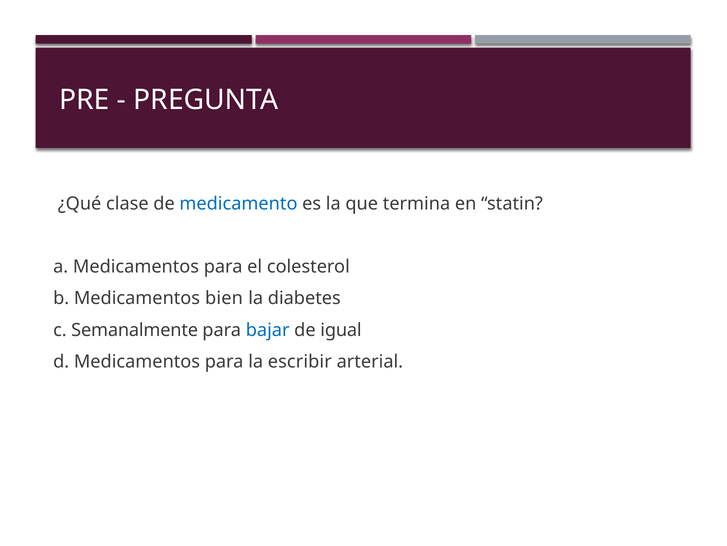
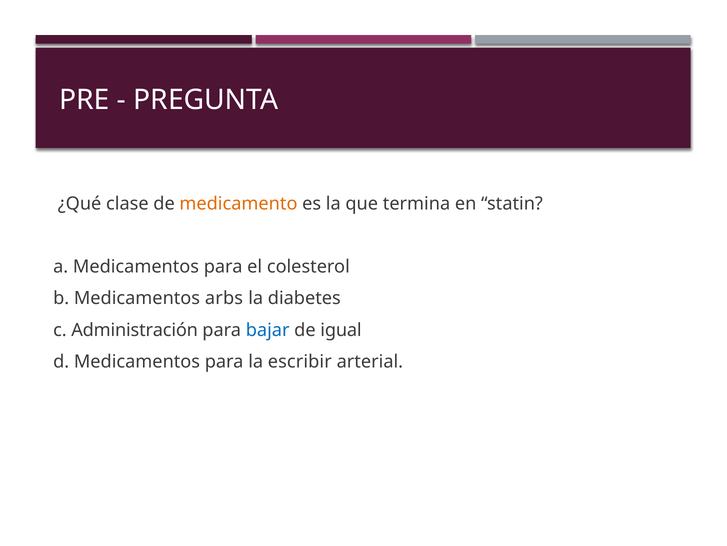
medicamento colour: blue -> orange (238, 204)
bien: bien -> arbs (224, 298)
Semanalmente: Semanalmente -> Administración (135, 330)
